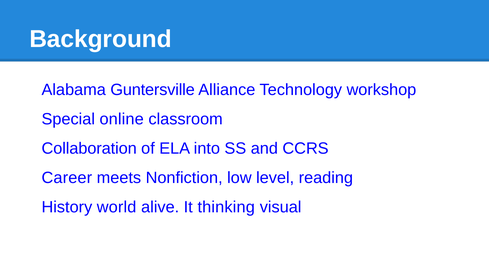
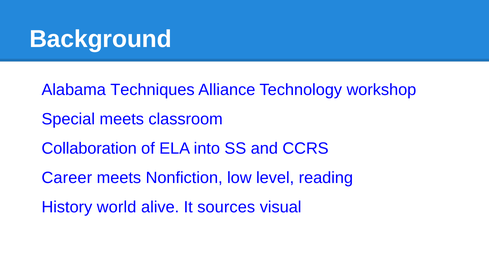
Guntersville: Guntersville -> Techniques (152, 90)
Special online: online -> meets (122, 119)
thinking: thinking -> sources (226, 207)
